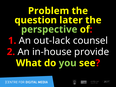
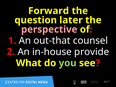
Problem: Problem -> Forward (49, 11)
perspective colour: light green -> pink (49, 29)
out-lack: out-lack -> out-that (52, 41)
